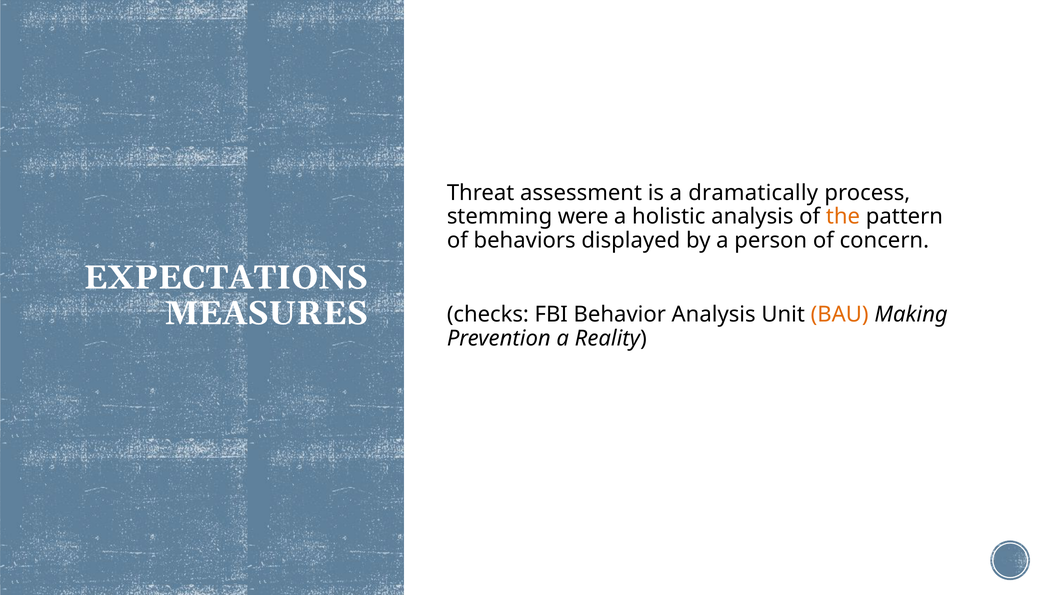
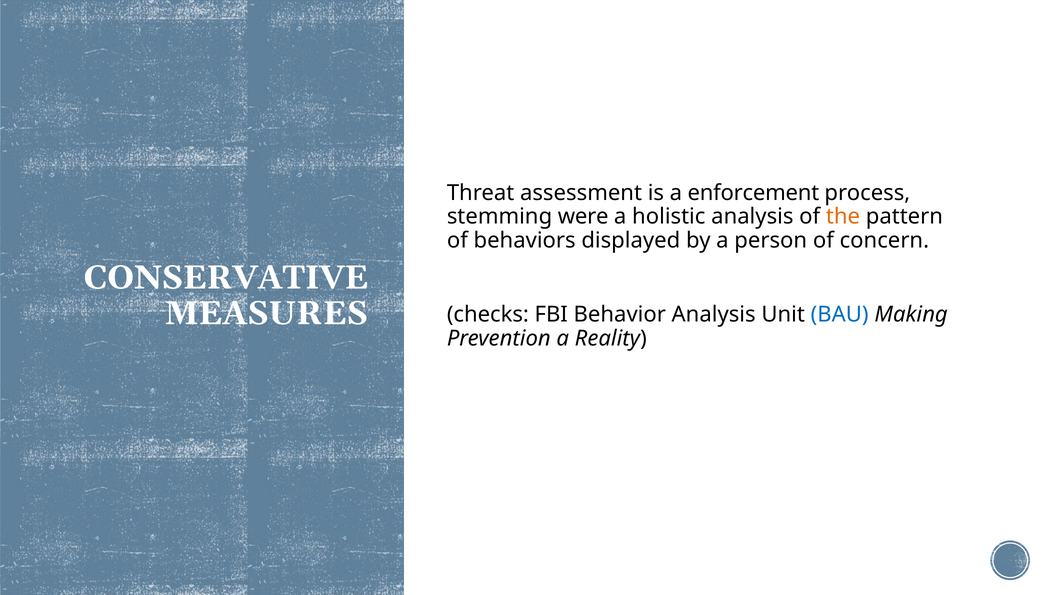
dramatically: dramatically -> enforcement (753, 193)
EXPECTATIONS: EXPECTATIONS -> CONSERVATIVE (226, 278)
BAU colour: orange -> blue (840, 315)
